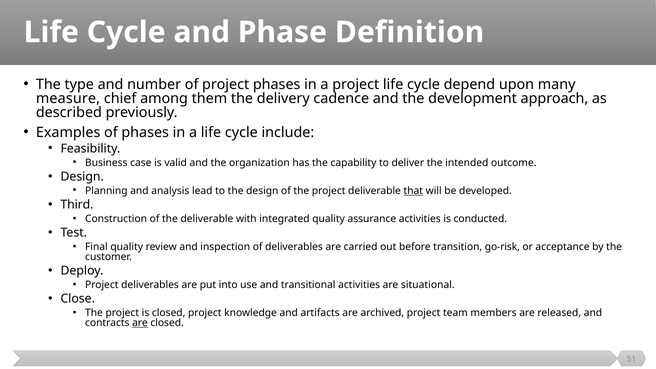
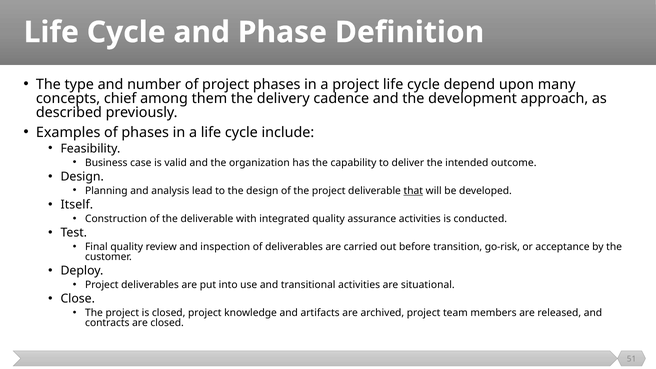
measure: measure -> concepts (68, 99)
Third: Third -> Itself (77, 205)
are underline: present -> none (140, 323)
